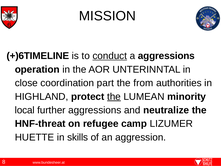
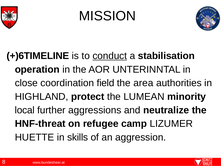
a aggressions: aggressions -> stabilisation (166, 56)
part: part -> field (106, 83)
from: from -> area (143, 83)
the underline: present -> none (114, 96)
